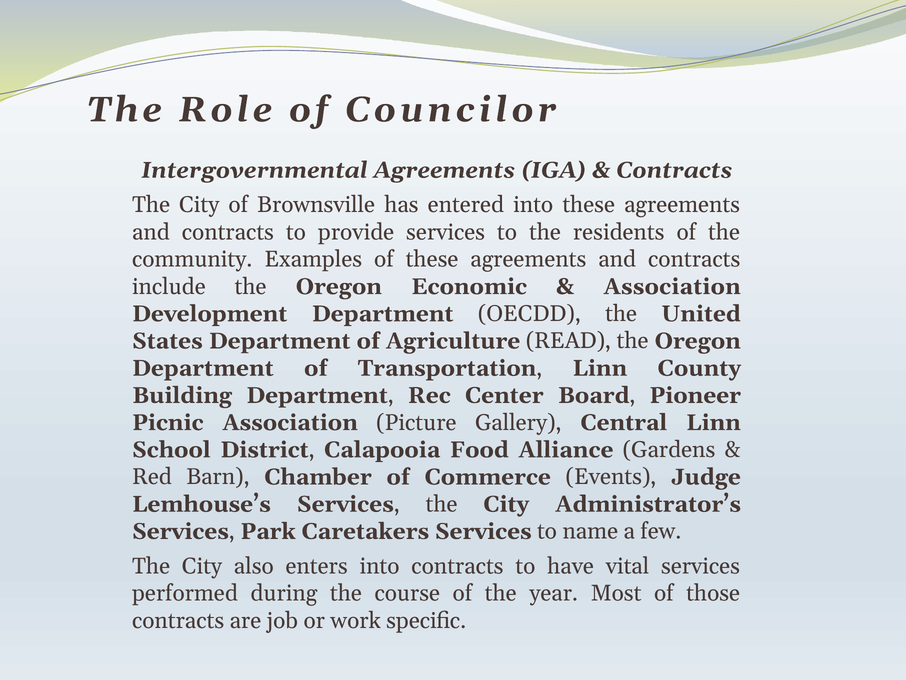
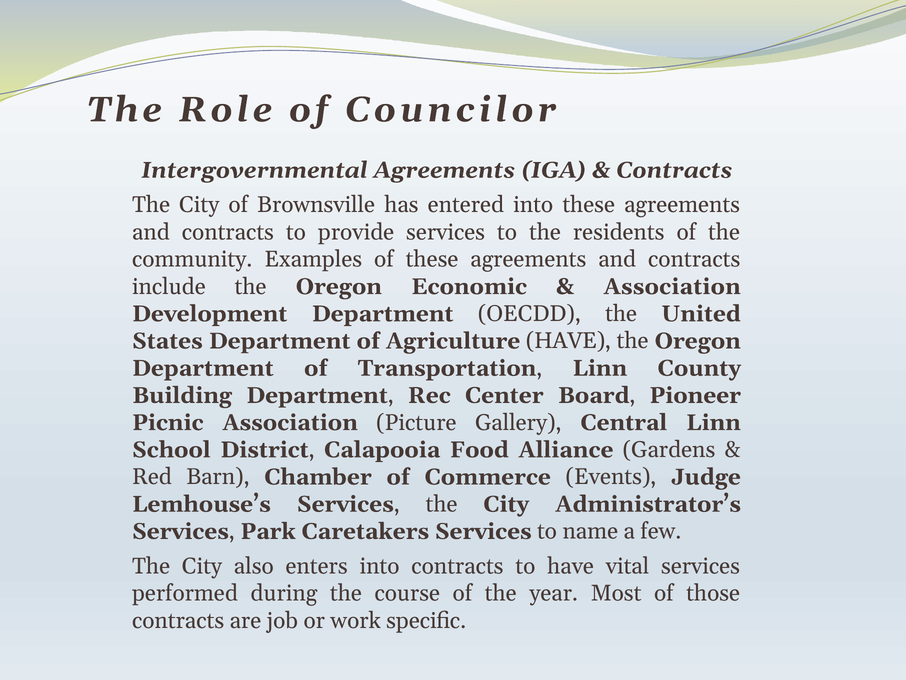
Agriculture READ: READ -> HAVE (568, 341)
